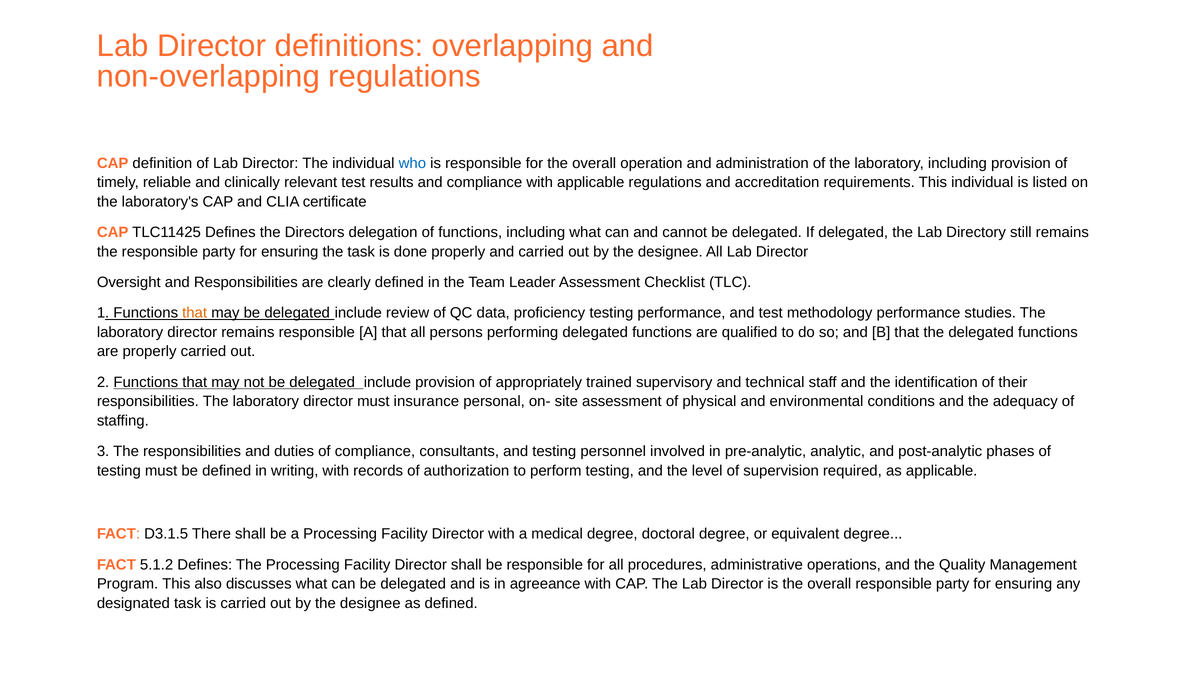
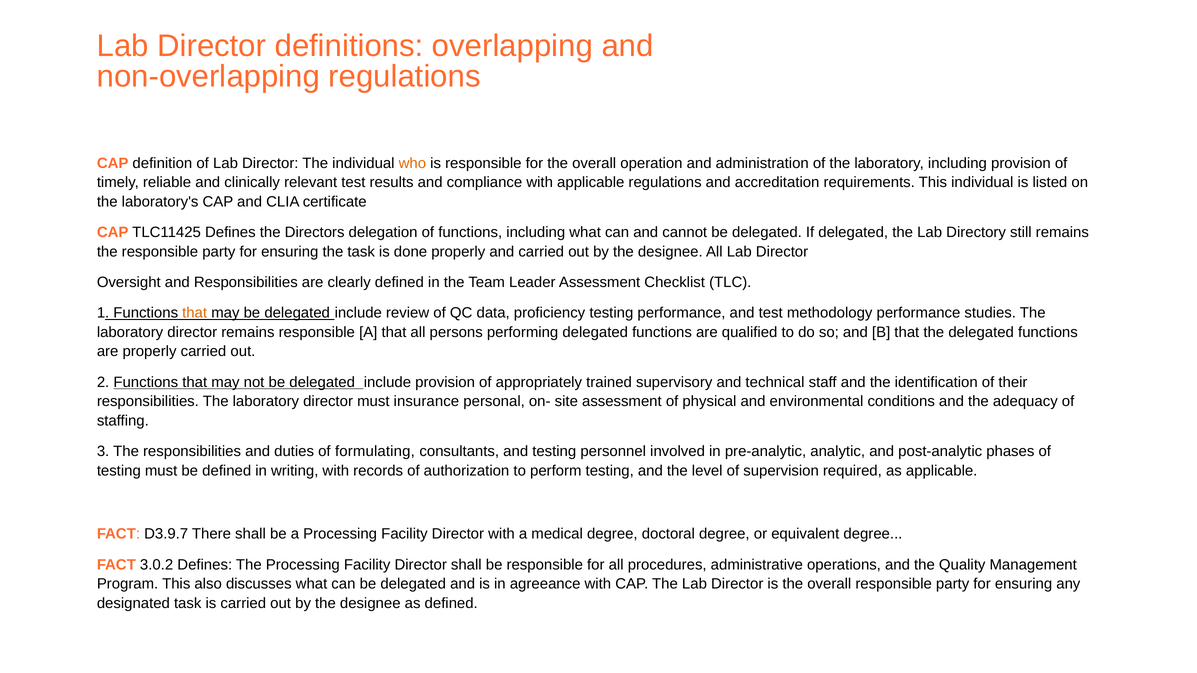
who colour: blue -> orange (412, 163)
of compliance: compliance -> formulating (375, 452)
D3.1.5: D3.1.5 -> D3.9.7 (166, 534)
5.1.2: 5.1.2 -> 3.0.2 (157, 565)
